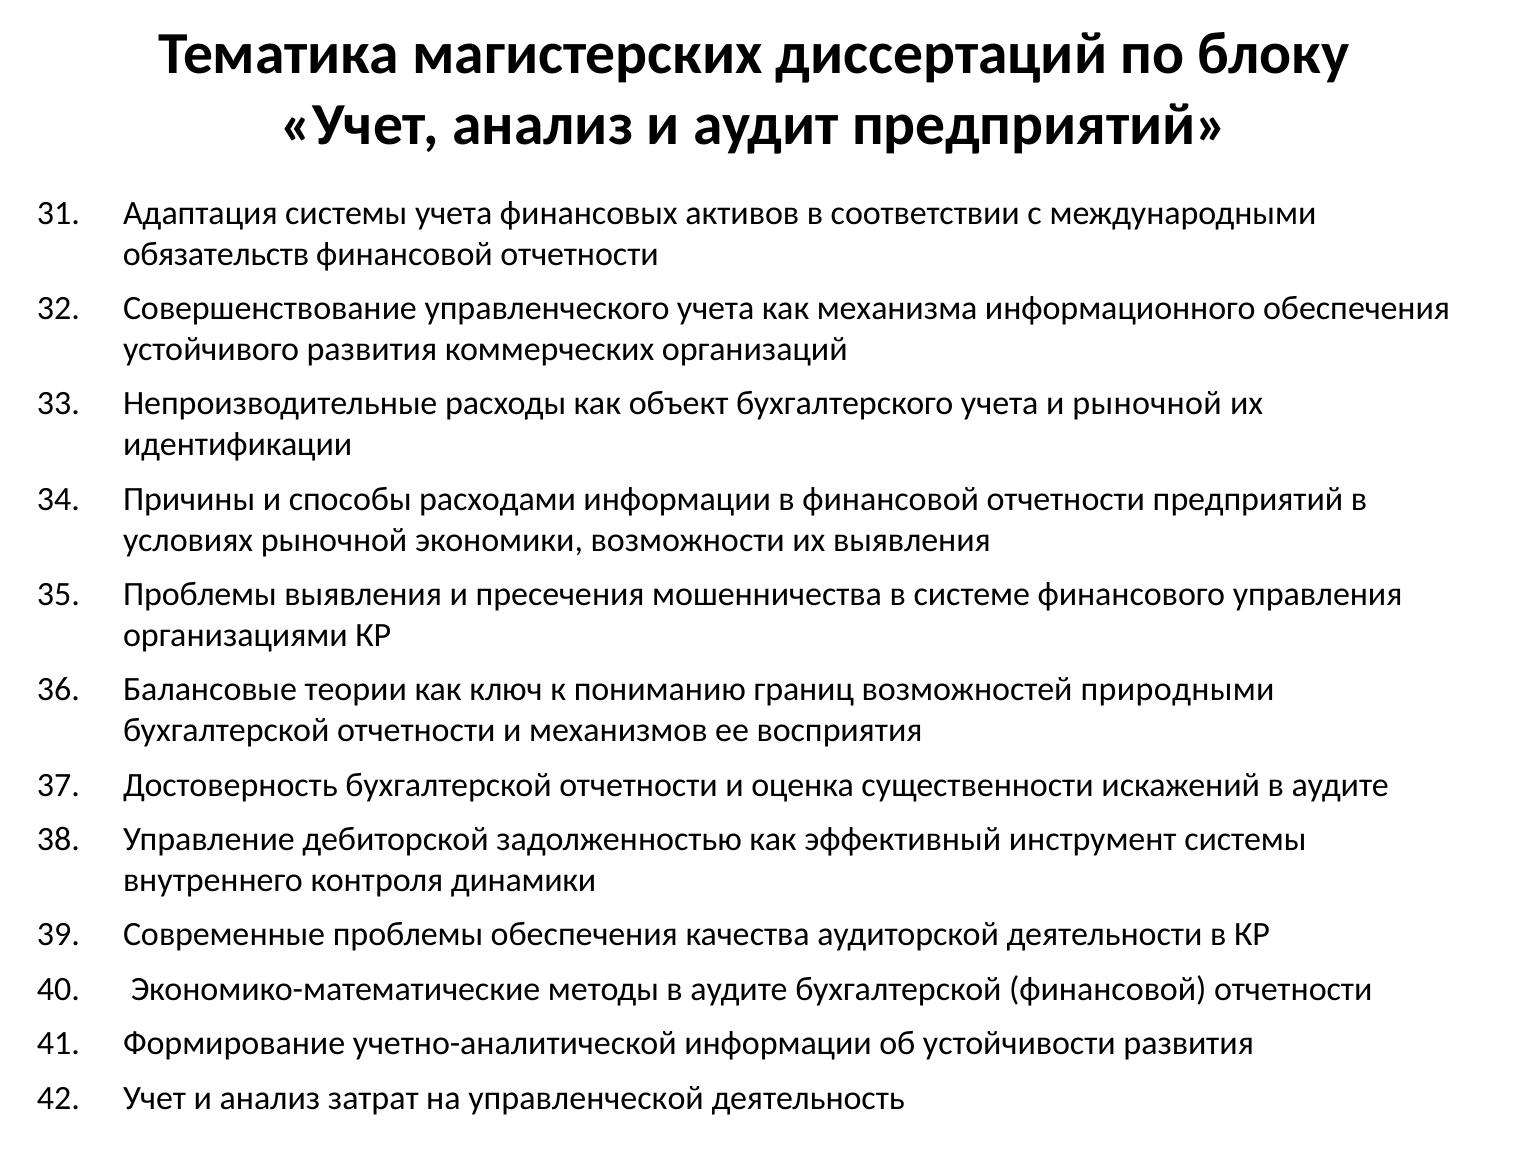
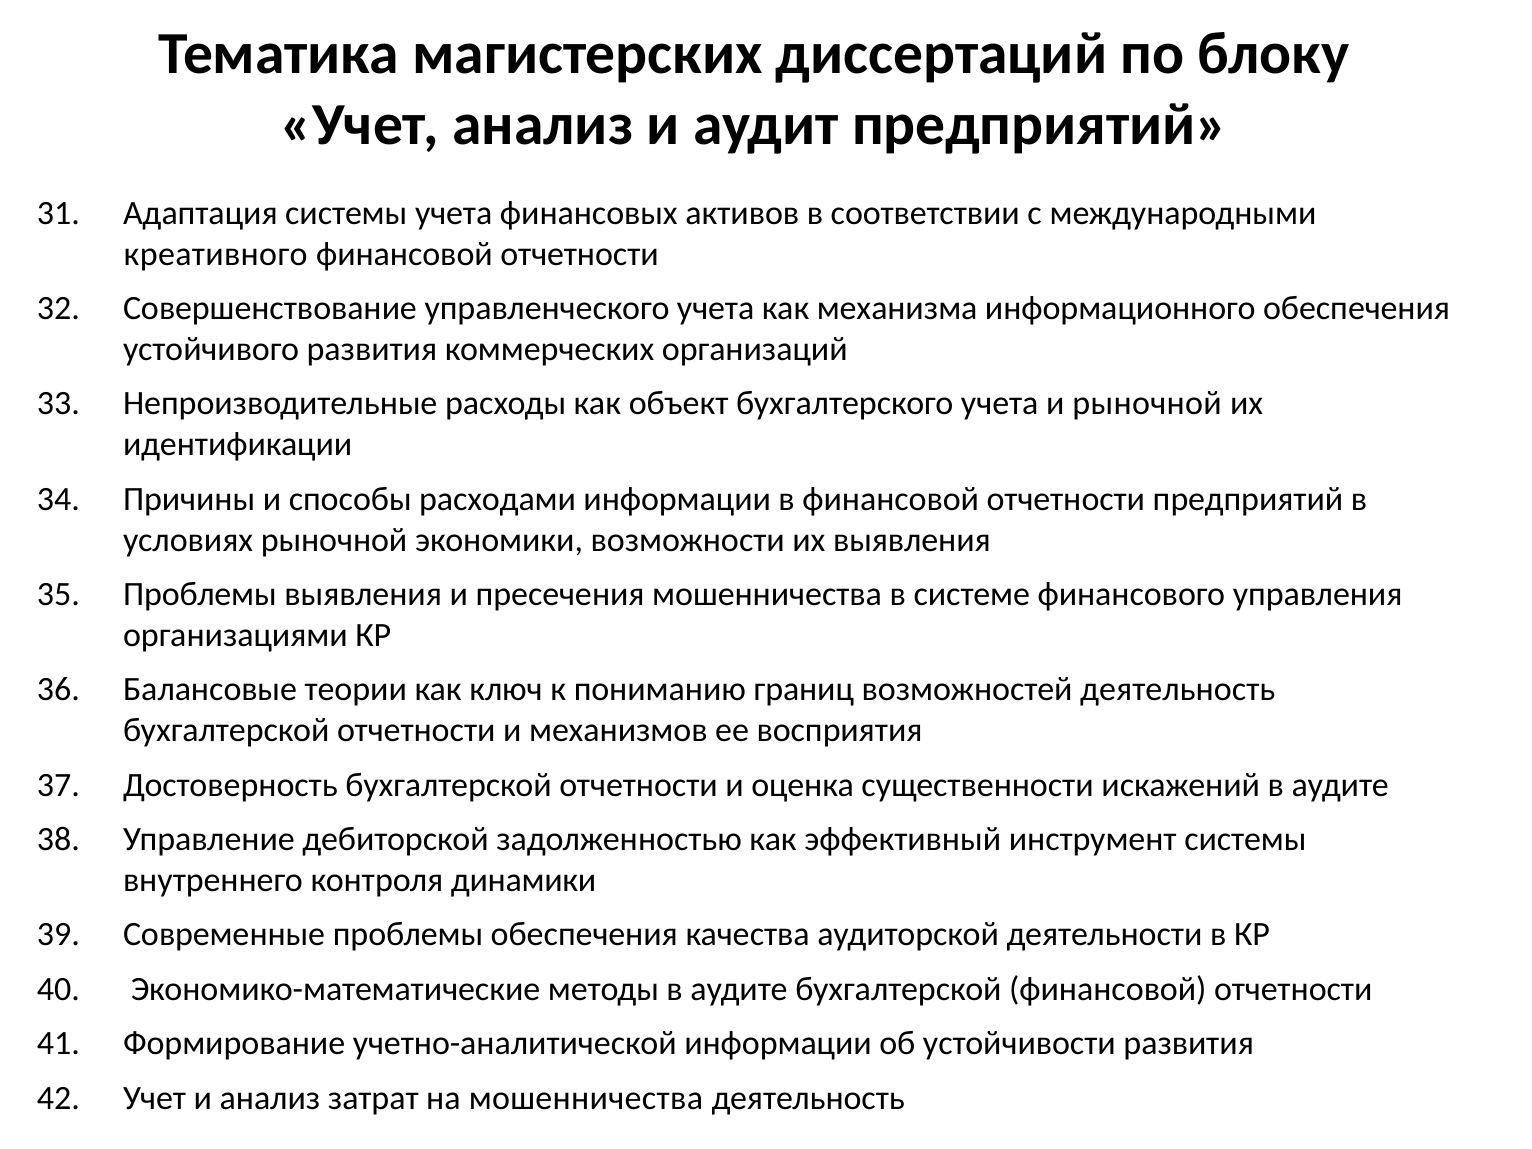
обязательств: обязательств -> креативного (216, 254)
возможностей природными: природными -> деятельность (1178, 690)
на управленческой: управленческой -> мошенничества (586, 1098)
